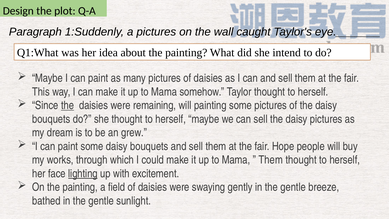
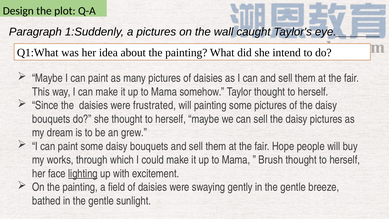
the underline: present -> none (67, 105)
remaining: remaining -> frustrated (154, 105)
Them: Them -> Brush (271, 160)
